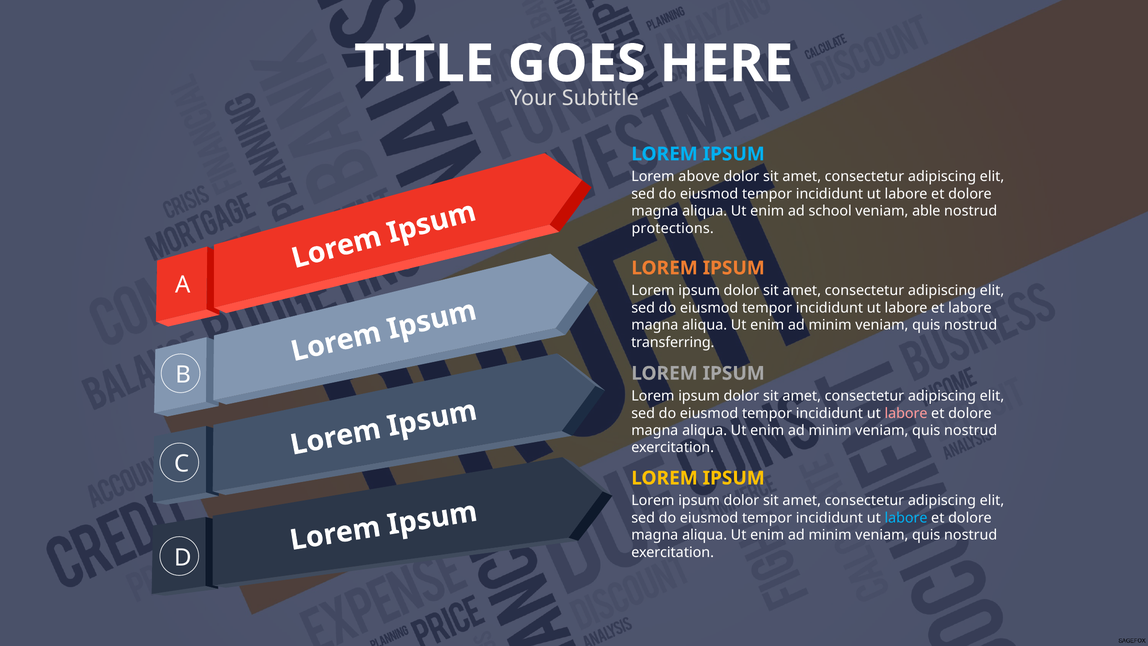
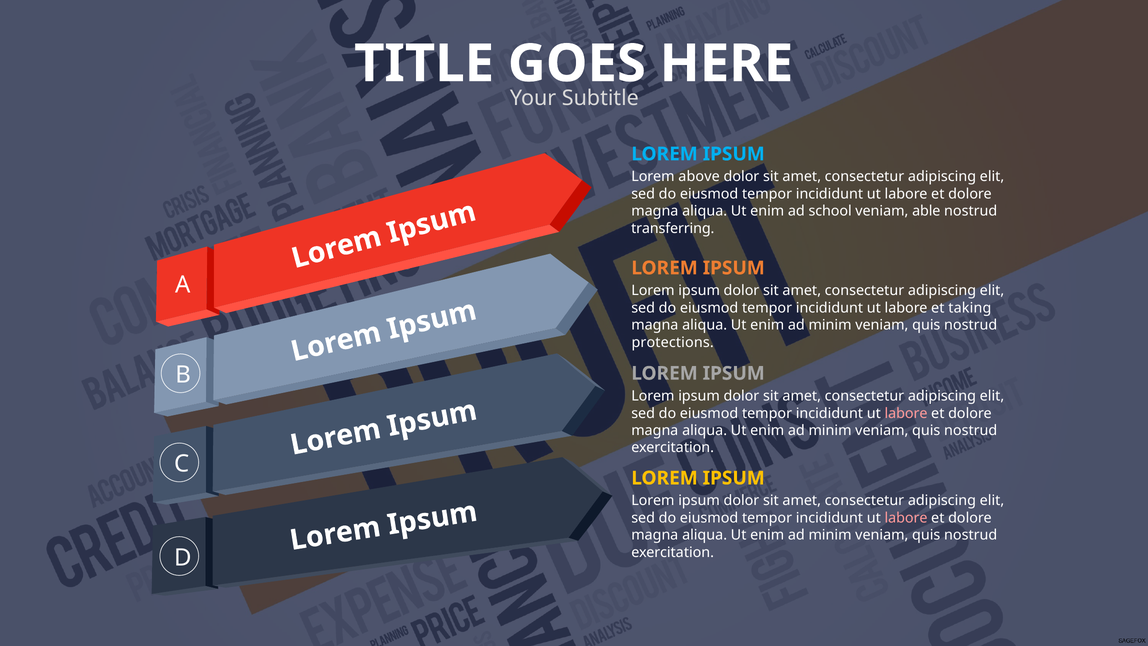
protections: protections -> transferring (673, 228)
et labore: labore -> taking (970, 308)
transferring: transferring -> protections (673, 342)
labore colour: light blue -> pink (906, 518)
